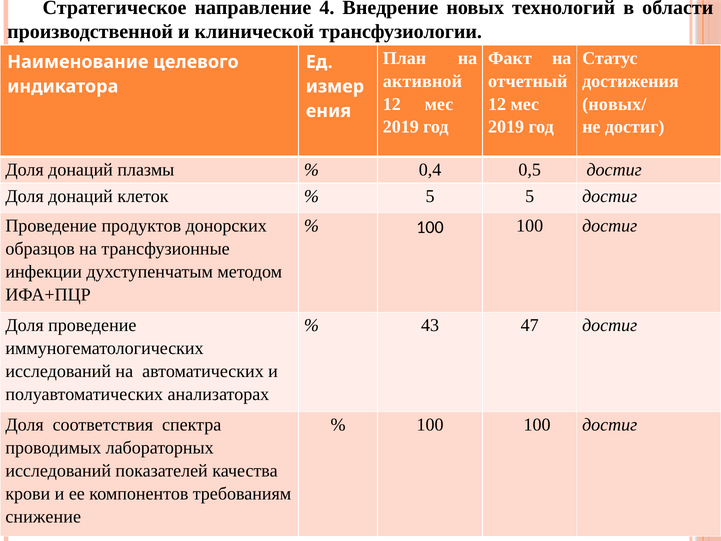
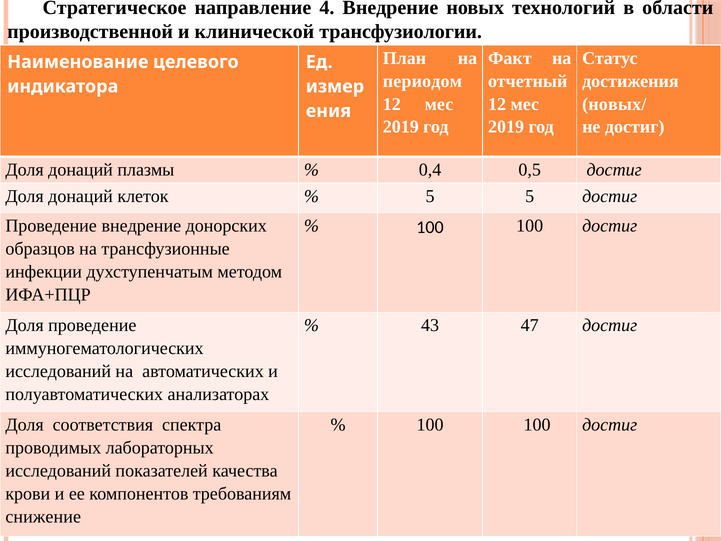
активной: активной -> периодом (422, 81)
Проведение продуктов: продуктов -> внедрение (141, 226)
